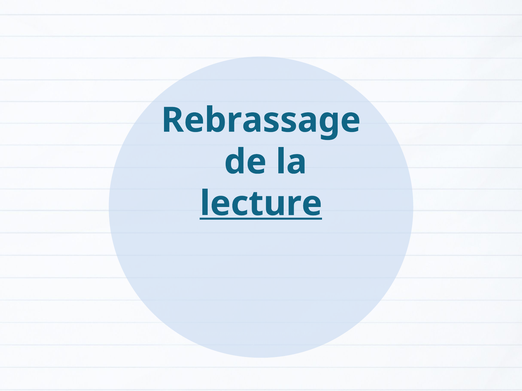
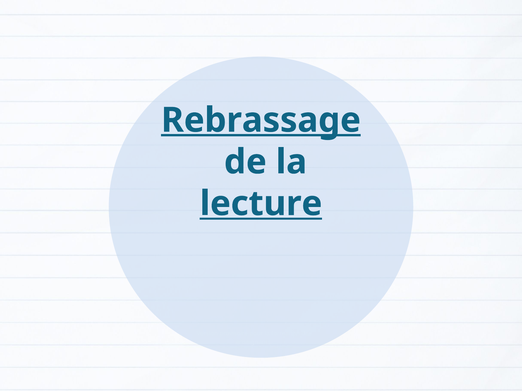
Rebrassage underline: none -> present (261, 120)
